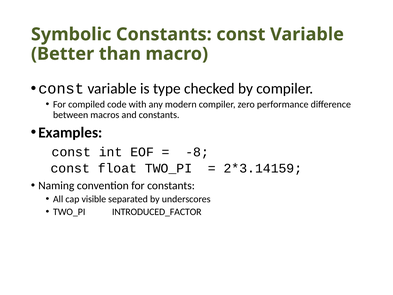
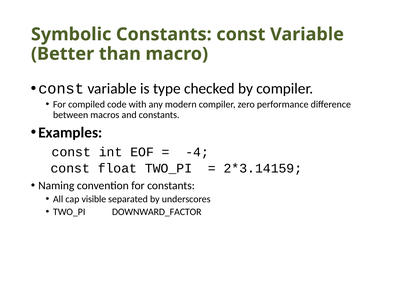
-8: -8 -> -4 (197, 152)
INTRODUCED_FACTOR: INTRODUCED_FACTOR -> DOWNWARD_FACTOR (157, 212)
